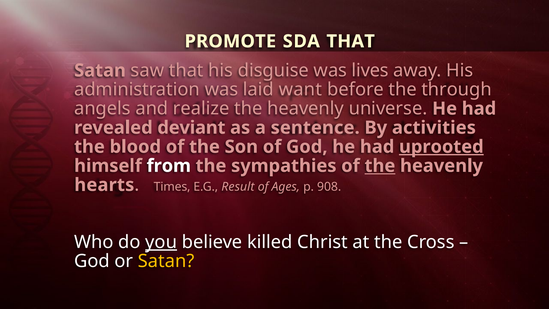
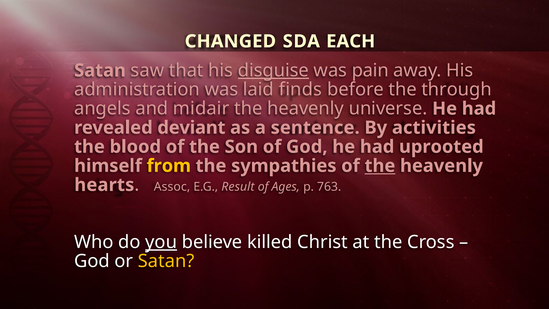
PROMOTE: PROMOTE -> CHANGED (230, 41)
SDA THAT: THAT -> EACH (351, 41)
disguise underline: none -> present (273, 70)
lives: lives -> pain (370, 70)
want: want -> finds (300, 89)
realize: realize -> midair (201, 109)
uprooted underline: present -> none (441, 147)
from colour: white -> yellow (169, 166)
Times: Times -> Assoc (172, 187)
908: 908 -> 763 (329, 187)
